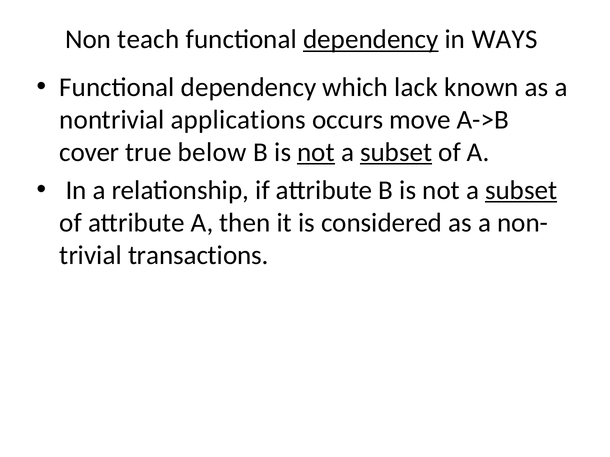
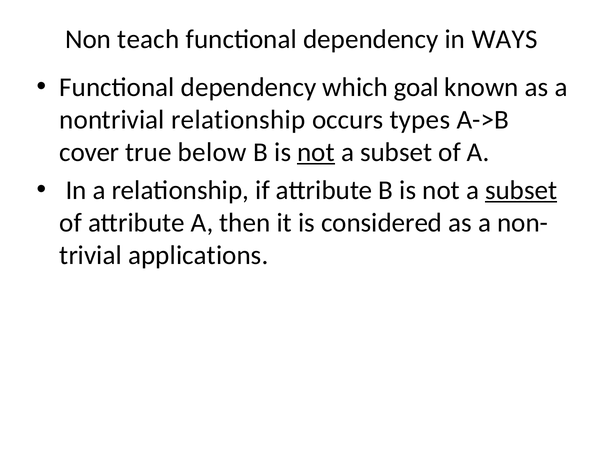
dependency underline: present -> none (371, 40)
lack: lack -> goal (416, 87)
nontrivial applications: applications -> relationship (238, 120)
move: move -> types (420, 120)
subset underline: present -> none (396, 152)
transactions: transactions -> applications (198, 255)
